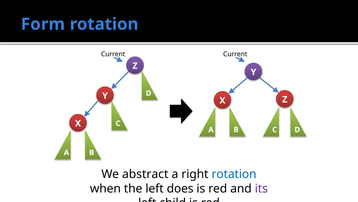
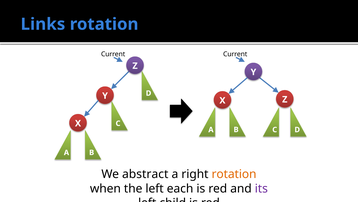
Form: Form -> Links (43, 24)
rotation colour: blue -> orange (234, 174)
does: does -> each (180, 188)
